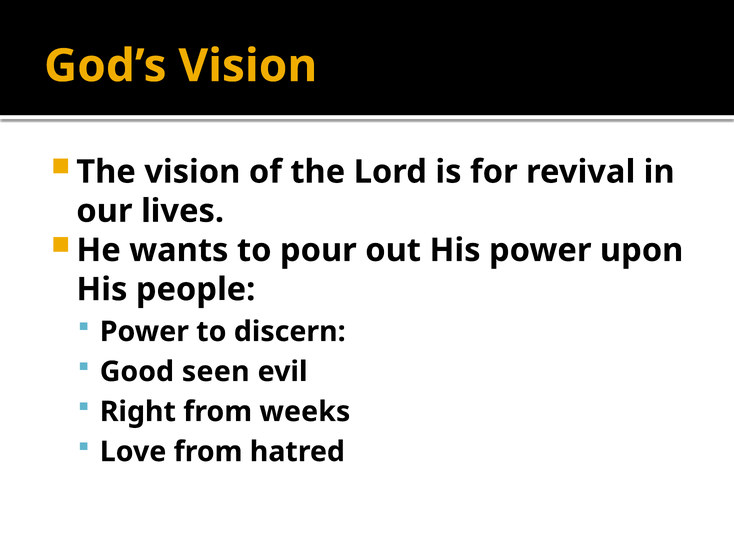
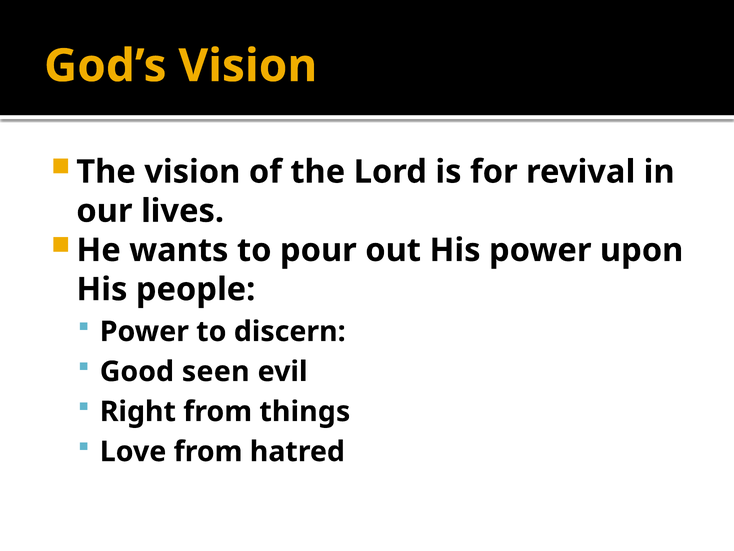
weeks: weeks -> things (305, 411)
